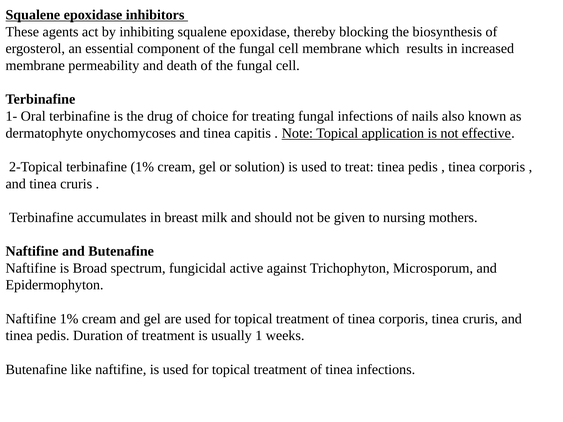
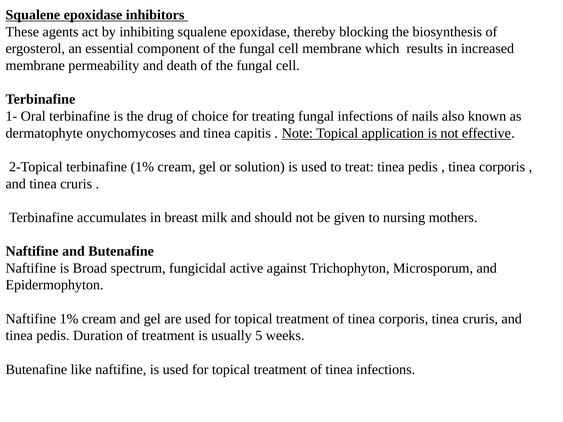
1: 1 -> 5 (259, 336)
